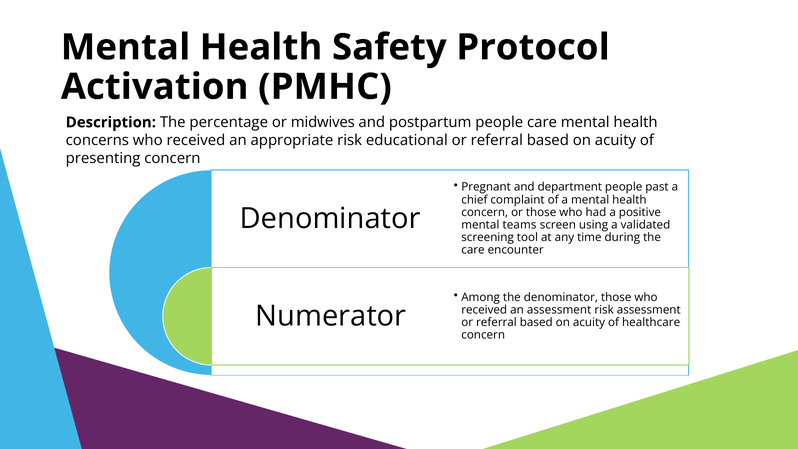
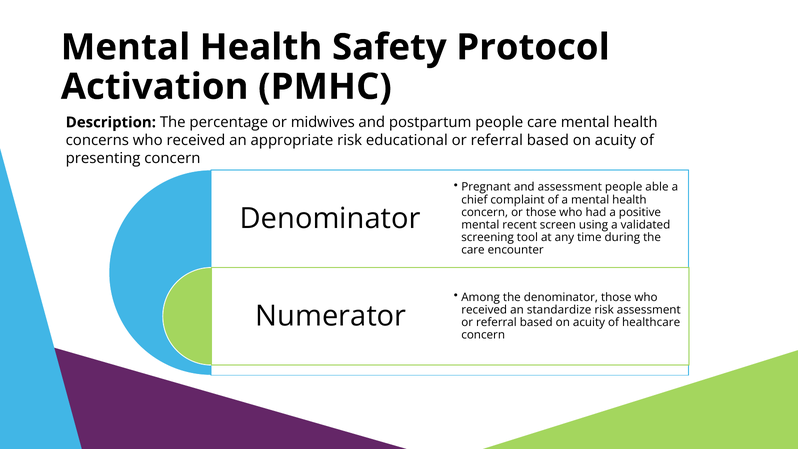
and department: department -> assessment (570, 187)
past: past -> able (657, 187)
teams: teams -> recent (520, 225)
an assessment: assessment -> standardize (559, 310)
